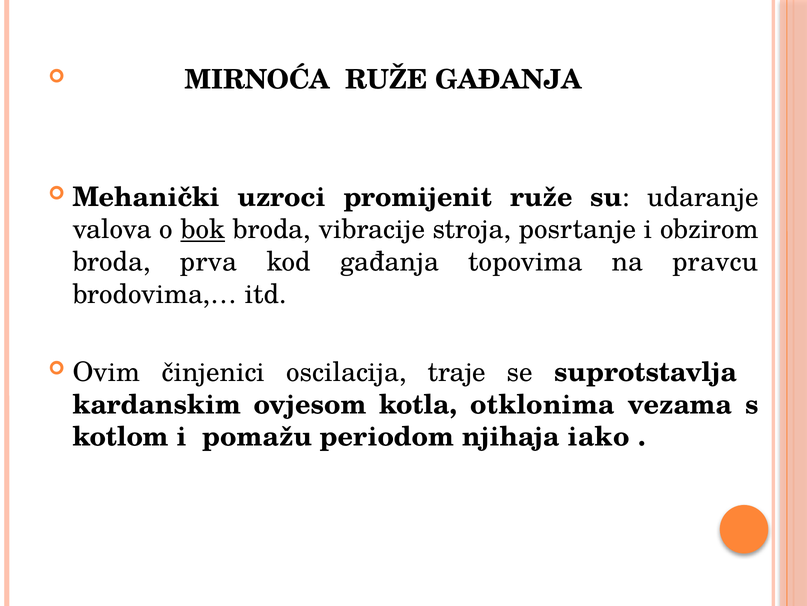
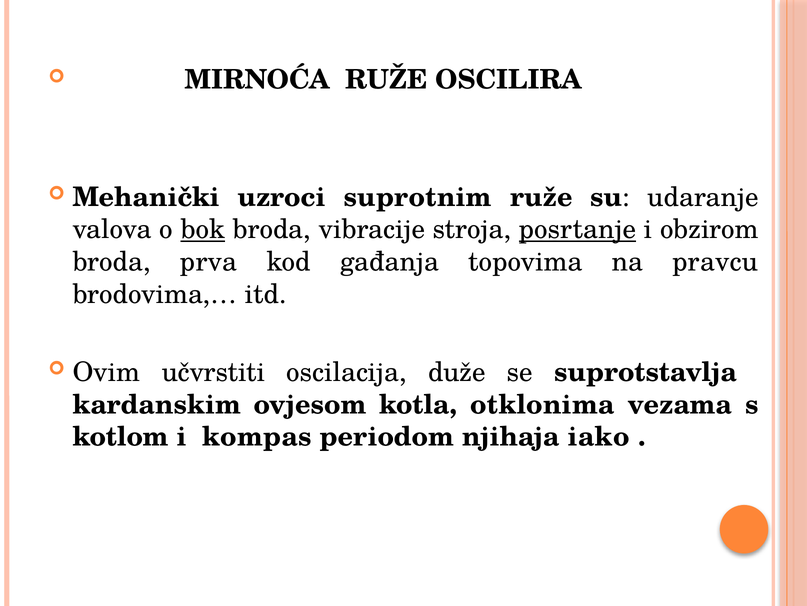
RUŽE GAĐANJA: GAĐANJA -> OSCILIRA (509, 80)
promijenit: promijenit -> suprotnim (418, 197)
posrtanje underline: none -> present (578, 229)
činjenici: činjenici -> učvrstiti (213, 372)
traje: traje -> duže (457, 372)
pomažu: pomažu -> kompas (257, 436)
